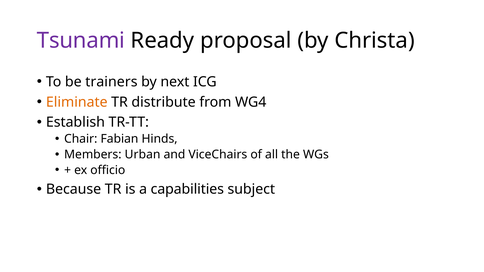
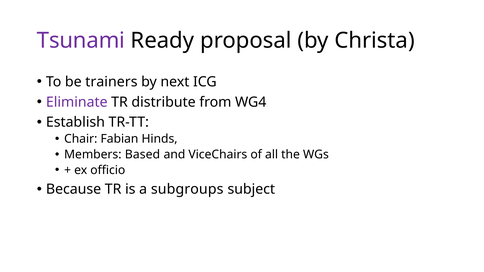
Eliminate colour: orange -> purple (77, 102)
Urban: Urban -> Based (142, 155)
capabilities: capabilities -> subgroups (187, 189)
